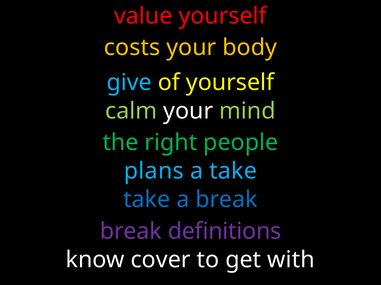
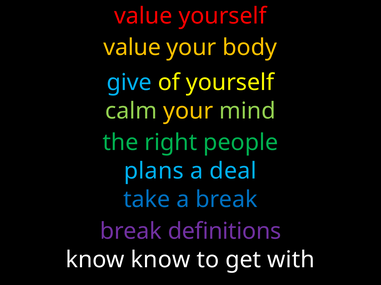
costs: costs -> value (132, 48)
your colour: white -> yellow (188, 111)
a take: take -> deal (233, 172)
know cover: cover -> know (160, 260)
